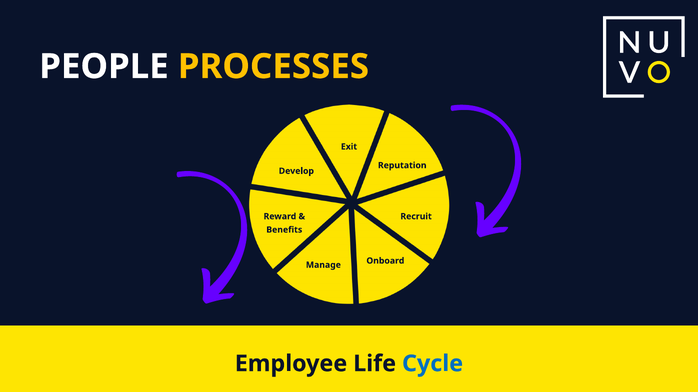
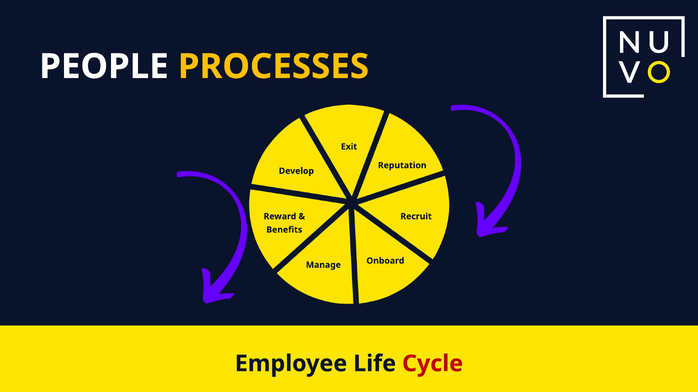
Cycle colour: blue -> red (433, 364)
